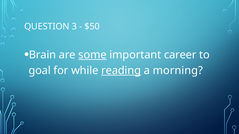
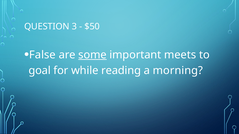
Brain: Brain -> False (42, 55)
career: career -> meets (180, 55)
reading underline: present -> none (121, 71)
